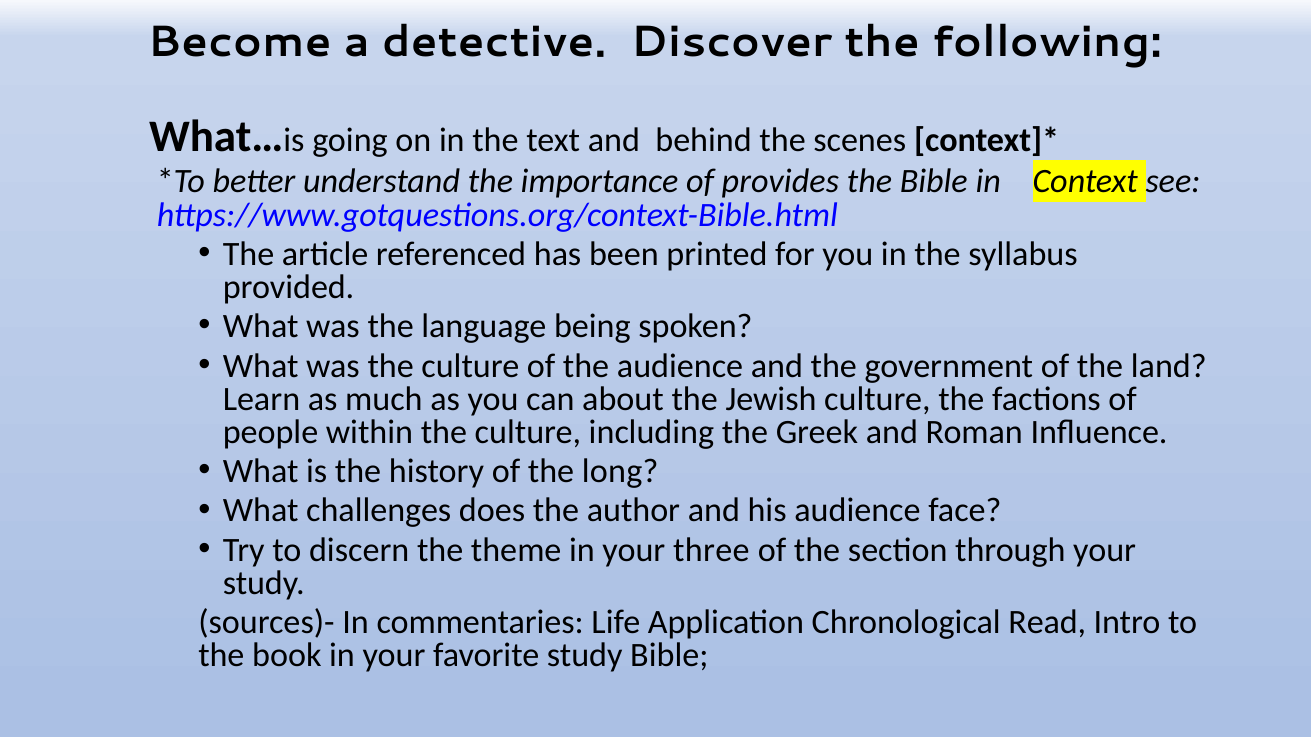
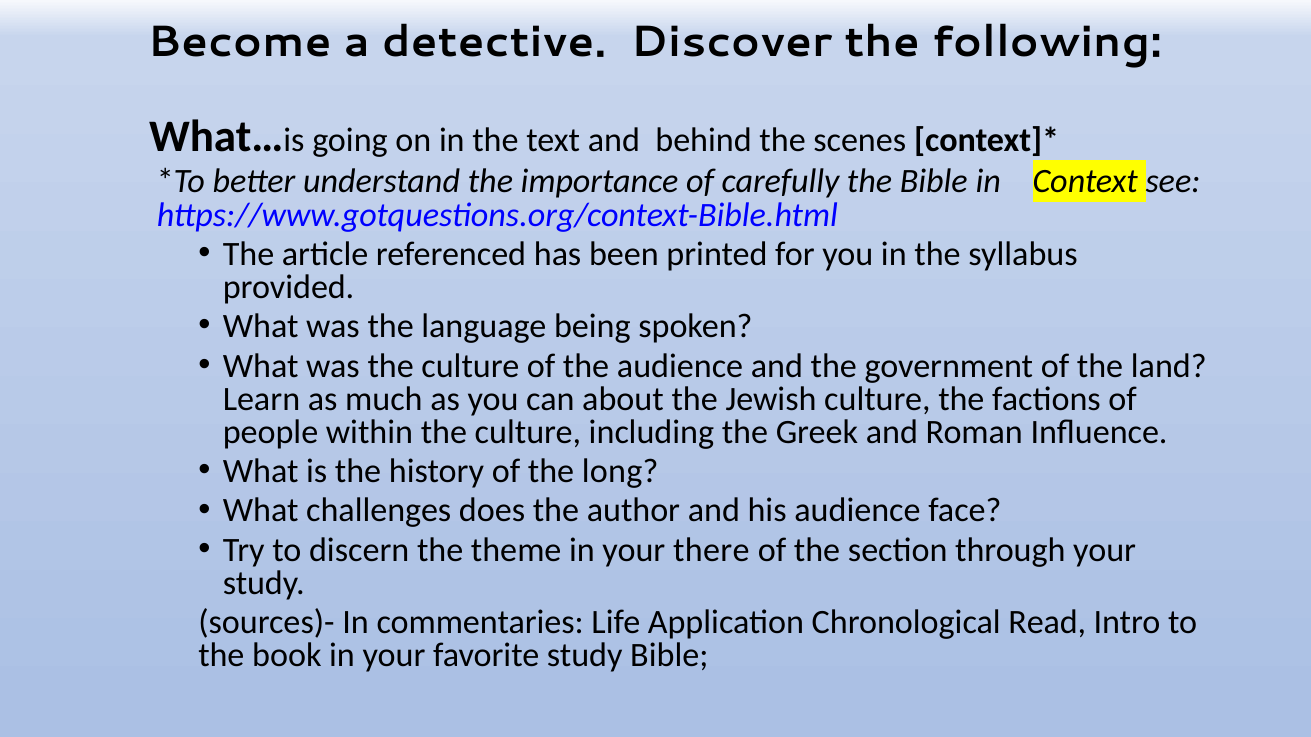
provides: provides -> carefully (780, 182)
three: three -> there (711, 550)
